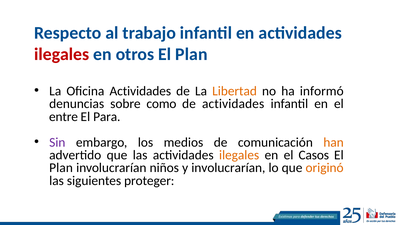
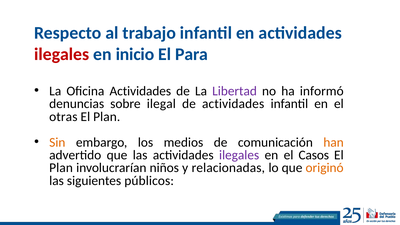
otros: otros -> inicio (135, 54)
Plan: Plan -> Para (192, 54)
Libertad colour: orange -> purple (235, 91)
como: como -> ilegal (161, 104)
entre: entre -> otras (63, 117)
Para: Para -> Plan (107, 117)
Sin colour: purple -> orange (57, 142)
ilegales colour: orange -> purple (239, 155)
y involucrarían: involucrarían -> relacionadas (228, 168)
proteger: proteger -> públicos (149, 181)
